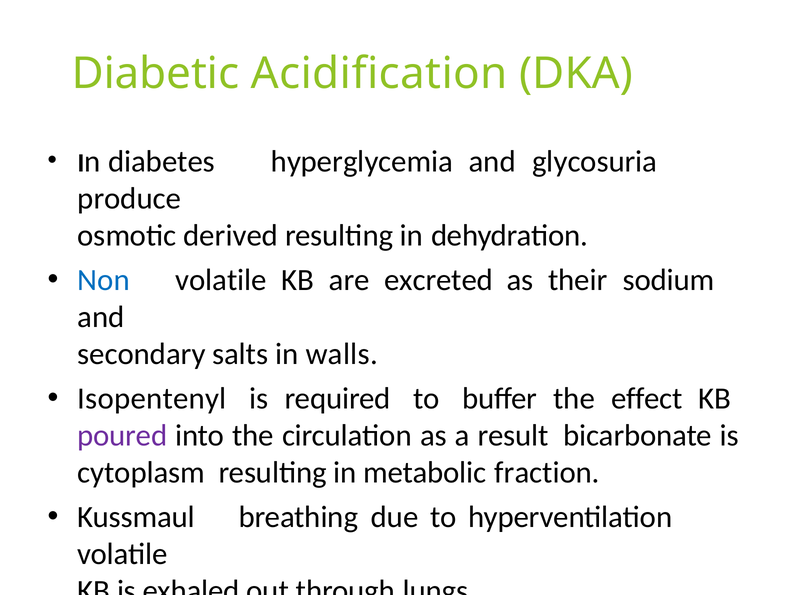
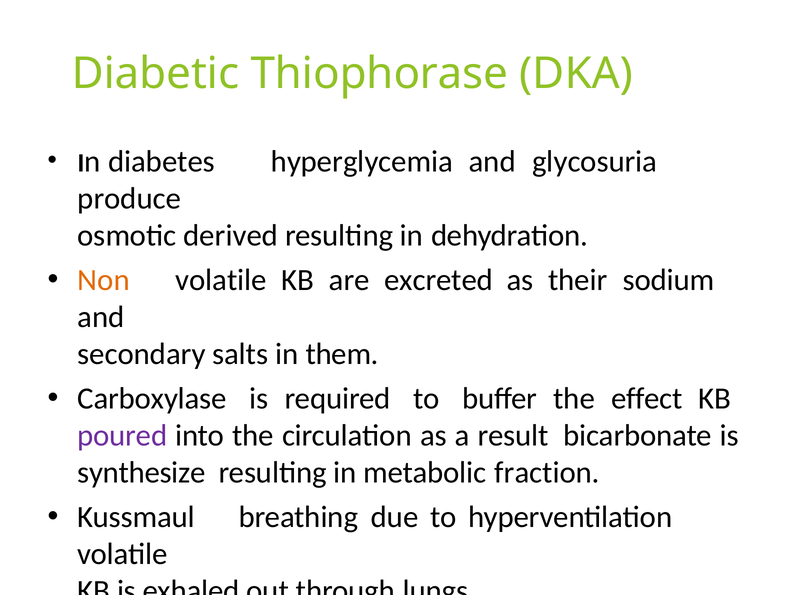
Acidification: Acidification -> Thiophorase (379, 74)
Non colour: blue -> orange (104, 280)
walls: walls -> them (342, 354)
Isopentenyl: Isopentenyl -> Carboxylase (152, 399)
cytoplasm: cytoplasm -> synthesize (141, 473)
